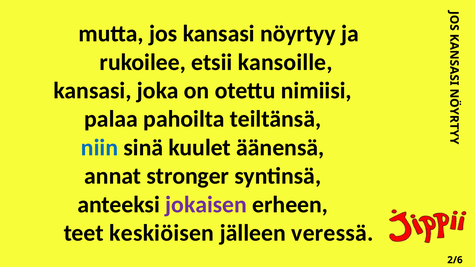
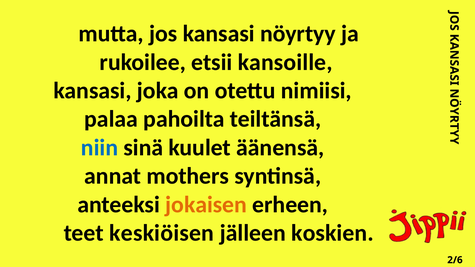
stronger: stronger -> mothers (188, 176)
jokaisen colour: purple -> orange (206, 205)
veressä: veressä -> koskien (332, 233)
